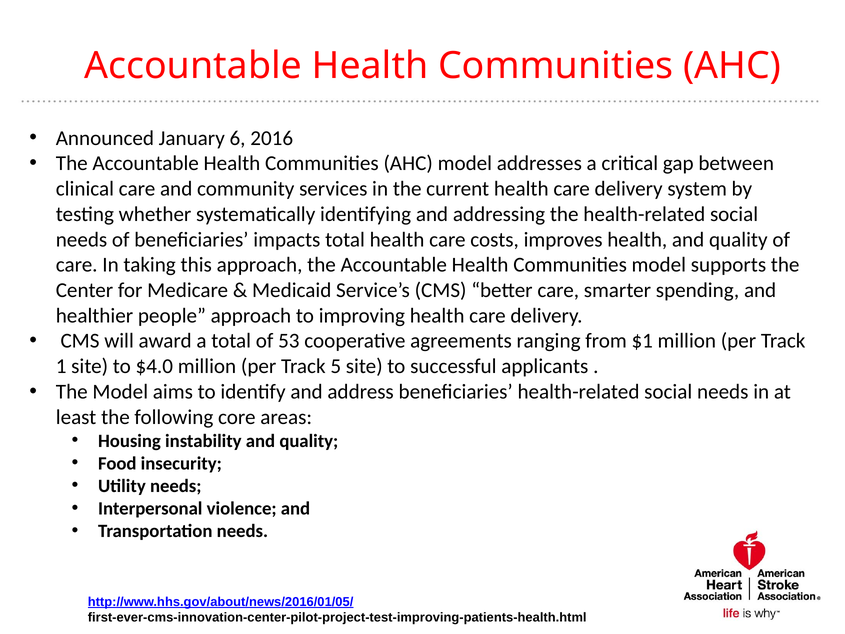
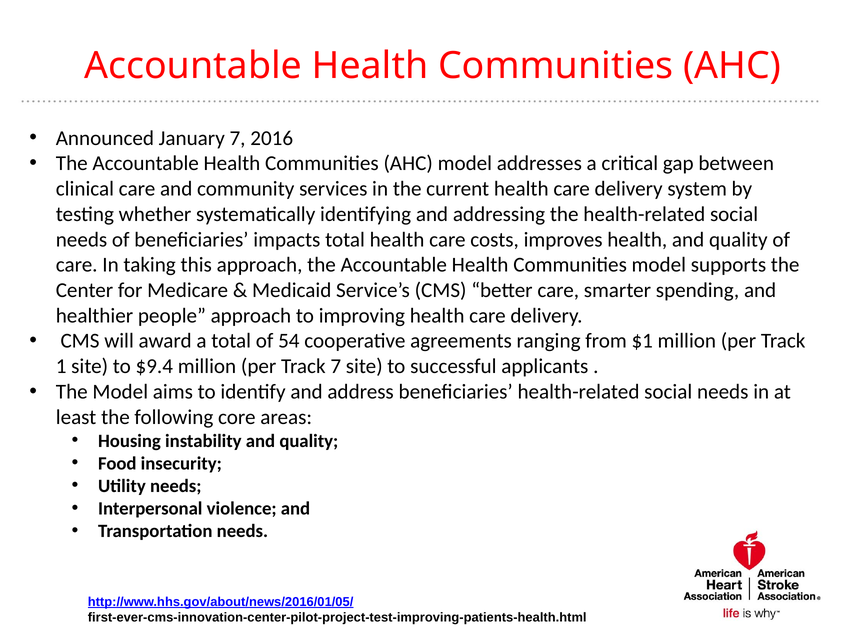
January 6: 6 -> 7 (237, 138)
53: 53 -> 54 (289, 341)
$4.0: $4.0 -> $9.4 (154, 366)
Track 5: 5 -> 7 (336, 366)
